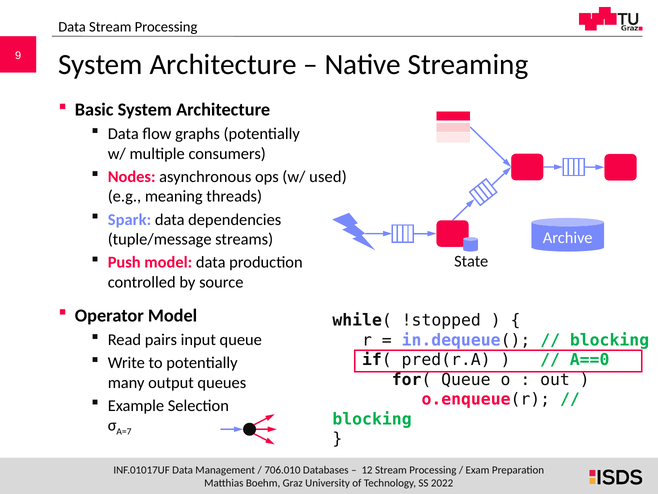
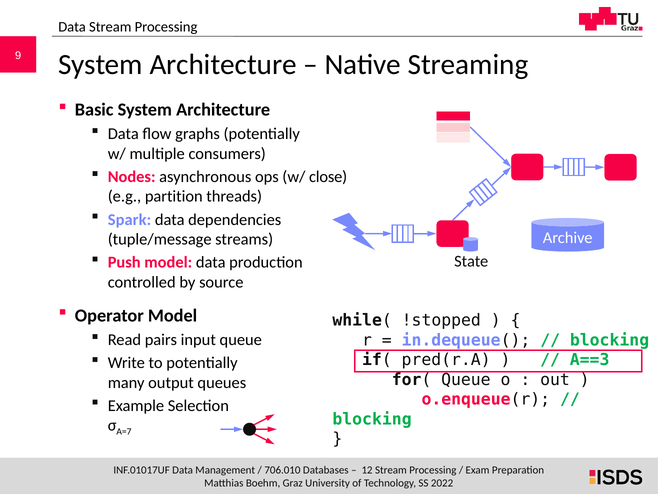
used: used -> close (328, 177)
meaning: meaning -> partition (174, 196)
A==0: A==0 -> A==3 (590, 360)
